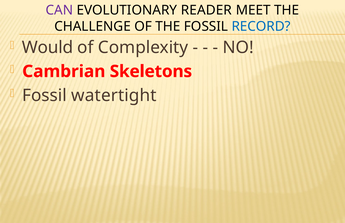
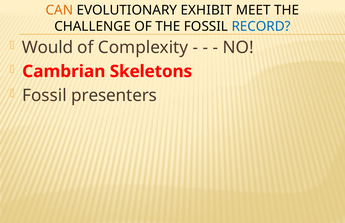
CAN colour: purple -> orange (59, 10)
READER: READER -> EXHIBIT (206, 10)
watertight: watertight -> presenters (114, 96)
